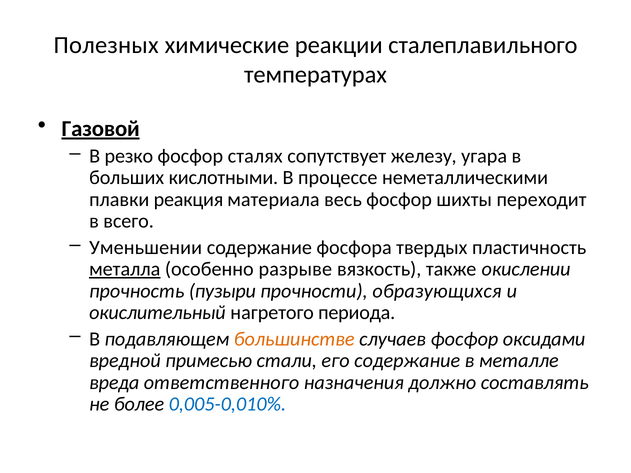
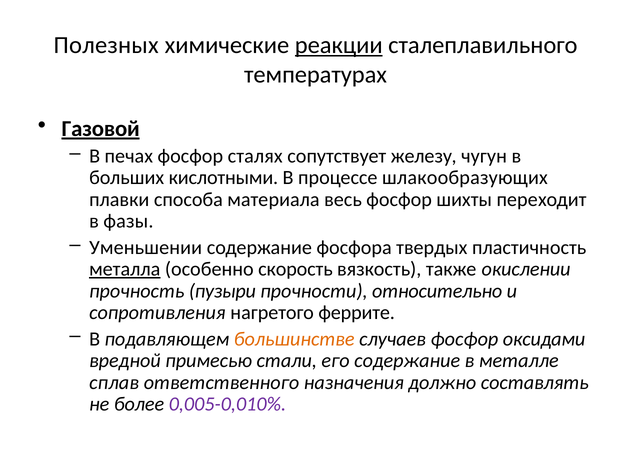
реакции underline: none -> present (339, 45)
резко: резко -> печах (129, 156)
угара: угара -> чугун (484, 156)
неметаллическими: неметаллическими -> шлакообразующих (465, 178)
реакция: реакция -> способа (188, 200)
всего: всего -> фазы (128, 221)
разрыве: разрыве -> скорость (295, 269)
образующихся: образующихся -> относительно (437, 291)
окислительный: окислительный -> сопротивления (157, 313)
периода: периода -> феррите (357, 313)
вреда: вреда -> сплав (114, 383)
0,005-0,010% colour: blue -> purple (227, 404)
